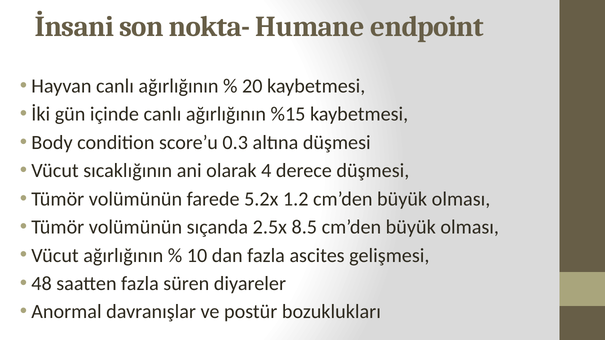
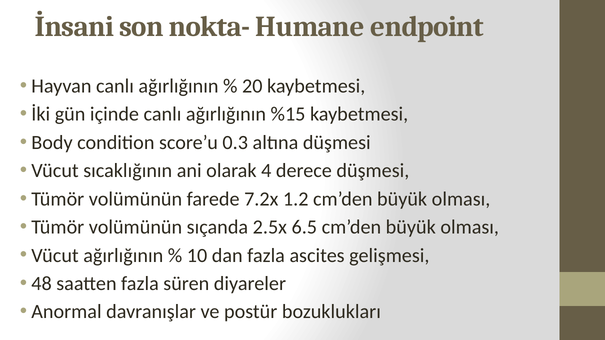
5.2x: 5.2x -> 7.2x (261, 199)
8.5: 8.5 -> 6.5 (304, 227)
